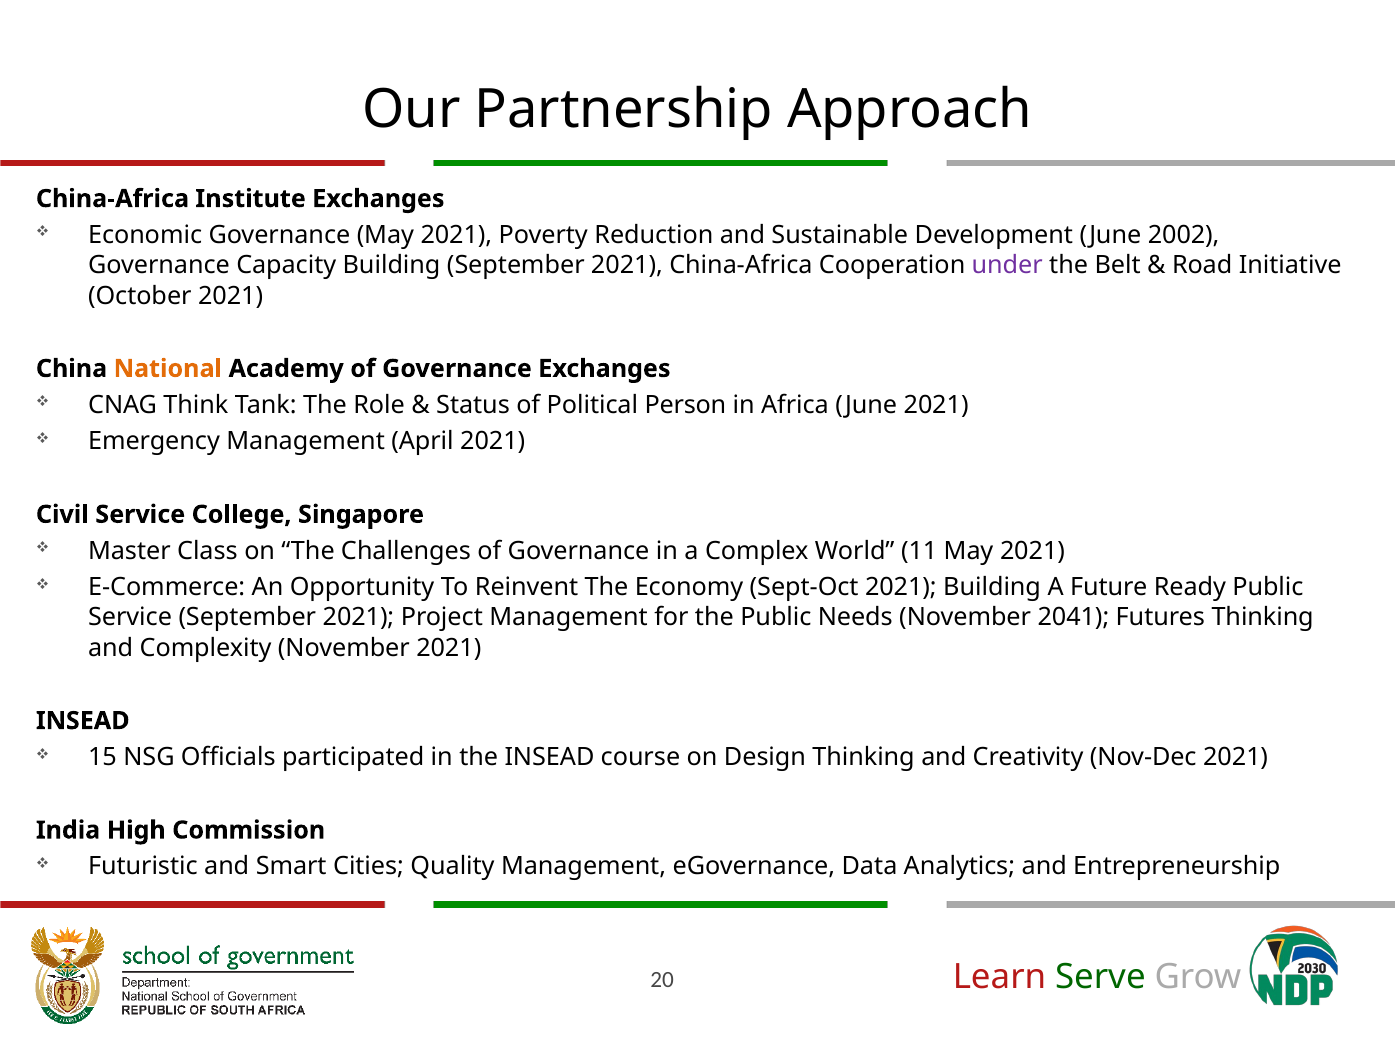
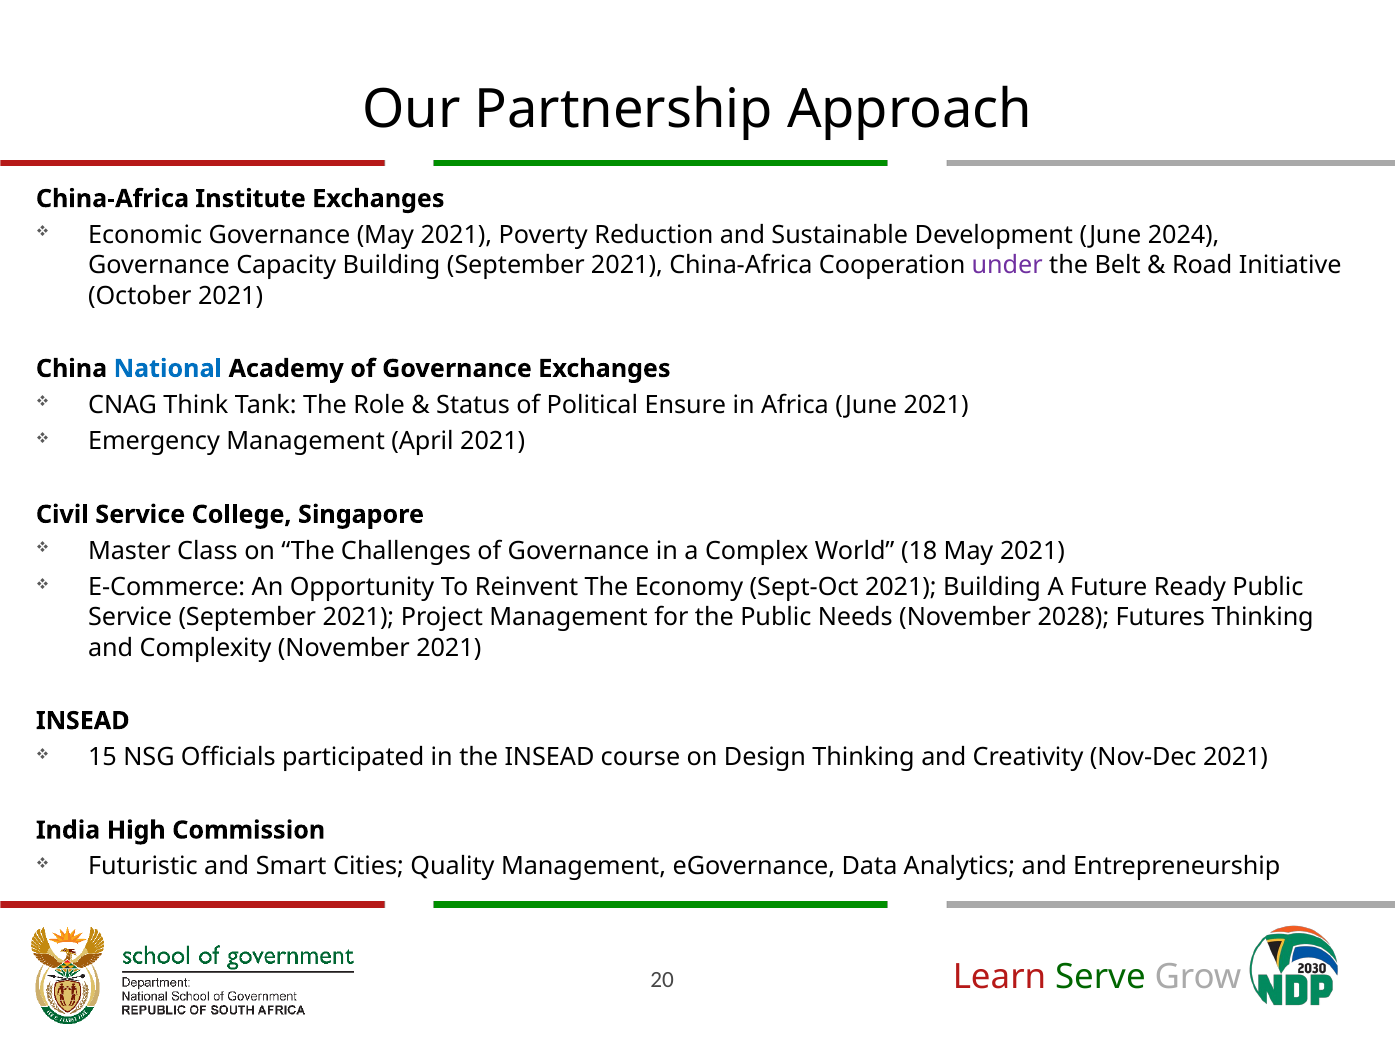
2002: 2002 -> 2024 (1184, 235)
National colour: orange -> blue (168, 369)
Person: Person -> Ensure (685, 405)
11: 11 -> 18 (919, 551)
2041: 2041 -> 2028 (1073, 618)
